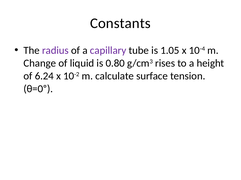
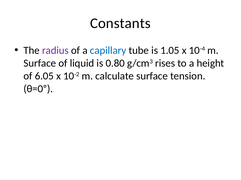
capillary colour: purple -> blue (108, 51)
Change: Change -> Surface (40, 63)
6.24: 6.24 -> 6.05 (44, 76)
